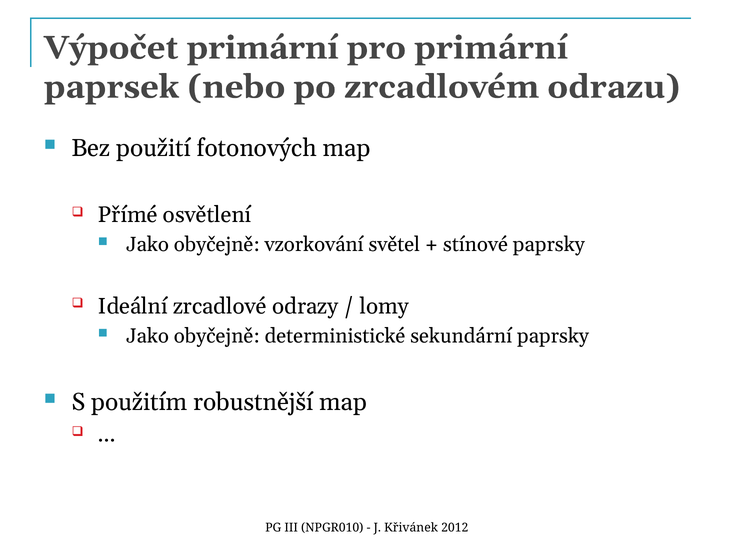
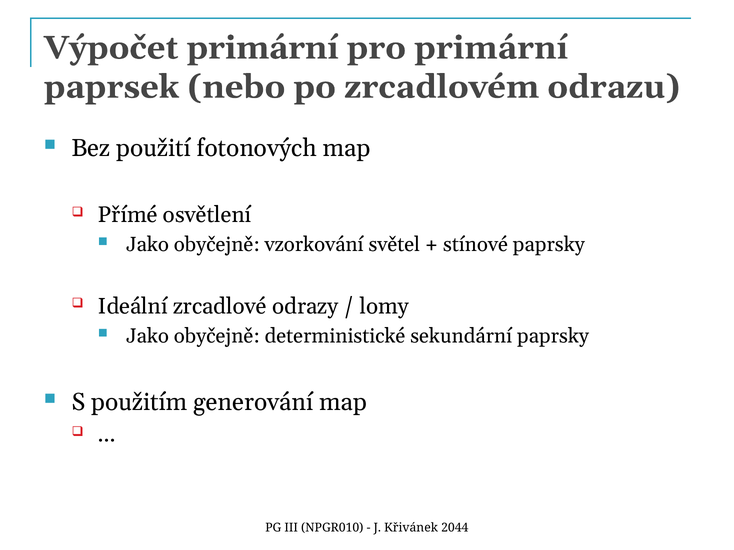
robustnější: robustnější -> generování (253, 403)
2012: 2012 -> 2044 (455, 528)
